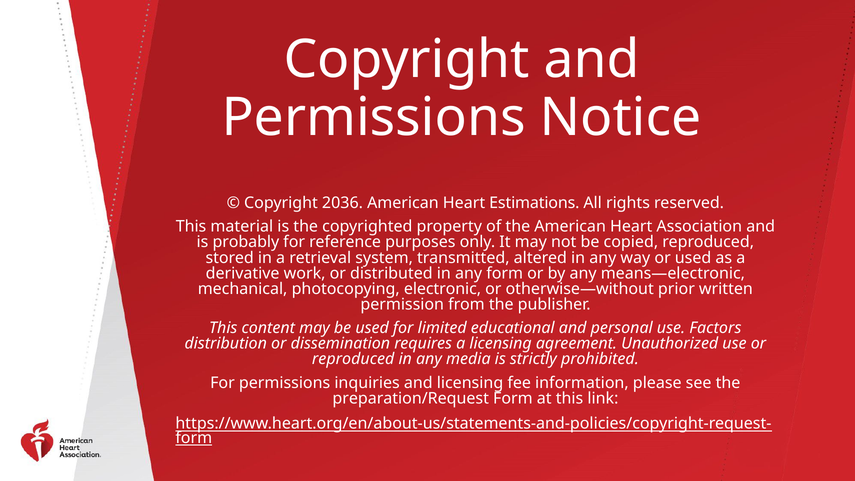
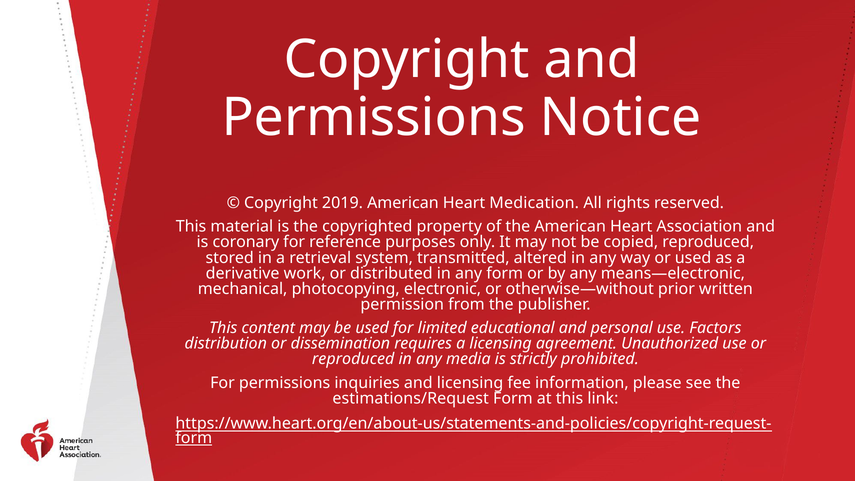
2036: 2036 -> 2019 (342, 203)
Estimations: Estimations -> Medication (534, 203)
probably: probably -> coronary (246, 242)
preparation/Request: preparation/Request -> estimations/Request (411, 398)
